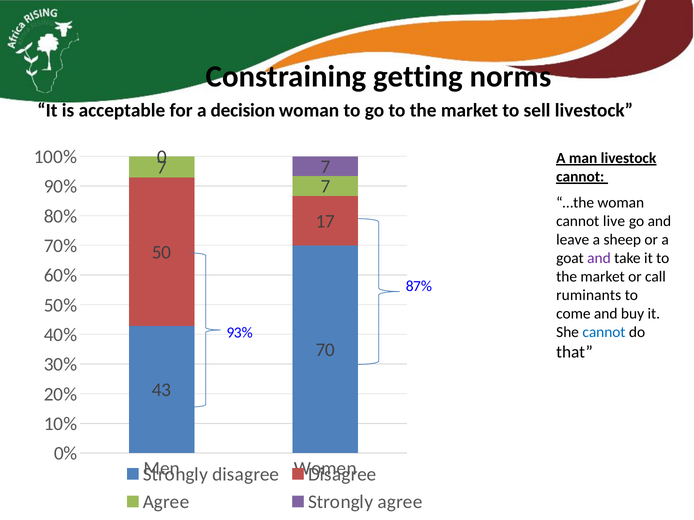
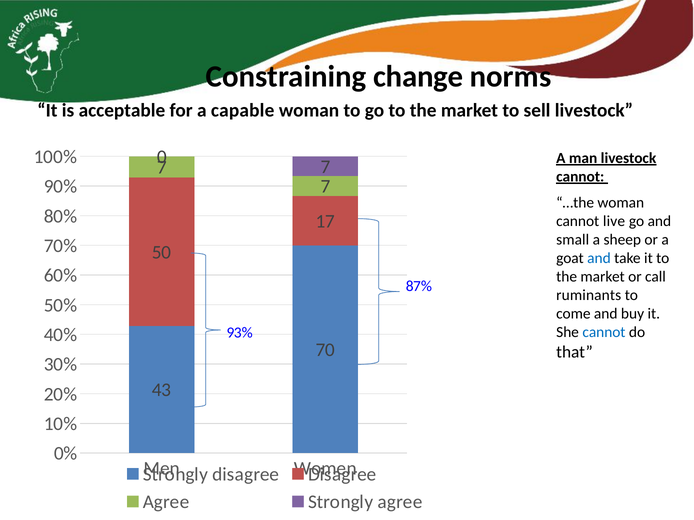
getting: getting -> change (418, 77)
decision: decision -> capable (243, 111)
leave: leave -> small (573, 240)
and colour: purple -> blue (599, 258)
